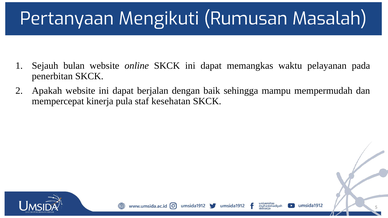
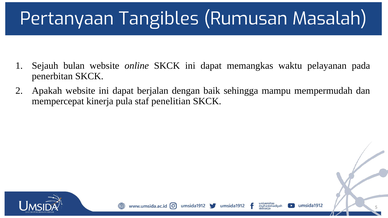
Mengikuti: Mengikuti -> Tangibles (159, 19)
kesehatan: kesehatan -> penelitian (171, 101)
